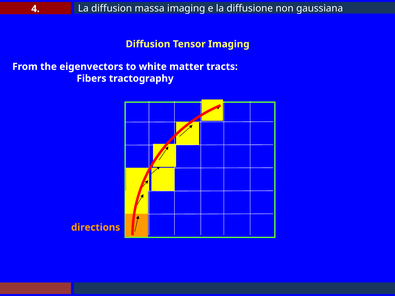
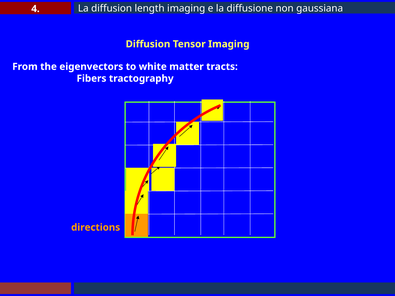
massa: massa -> length (150, 8)
